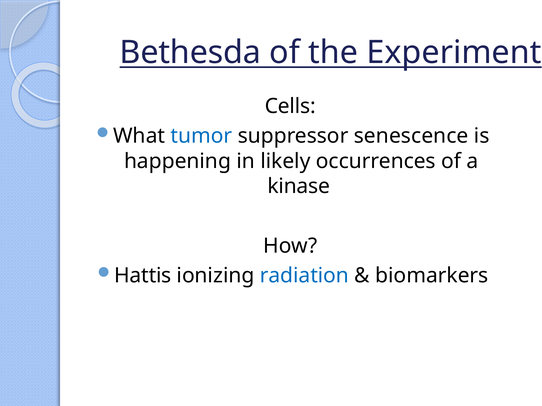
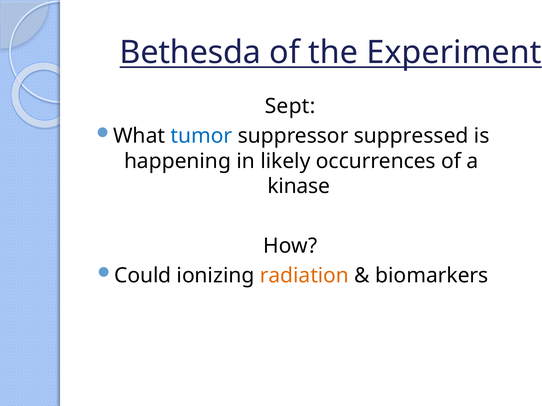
Cells: Cells -> Sept (290, 106)
senescence: senescence -> suppressed (411, 136)
Hattis: Hattis -> Could (143, 276)
radiation colour: blue -> orange (304, 276)
